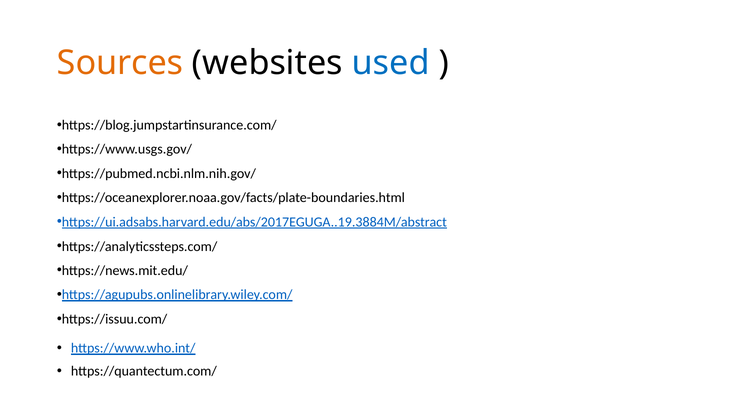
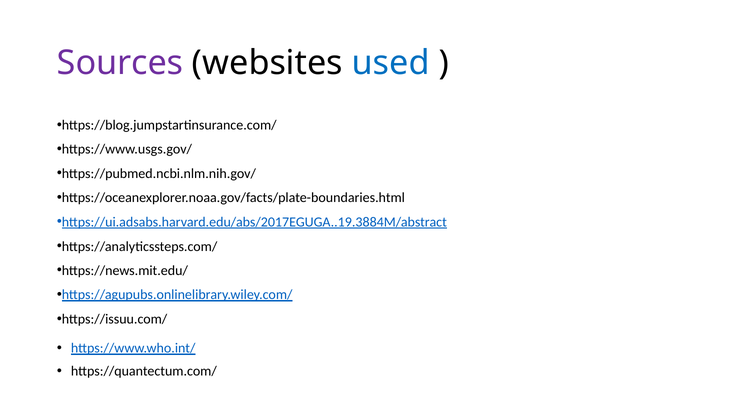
Sources colour: orange -> purple (120, 63)
